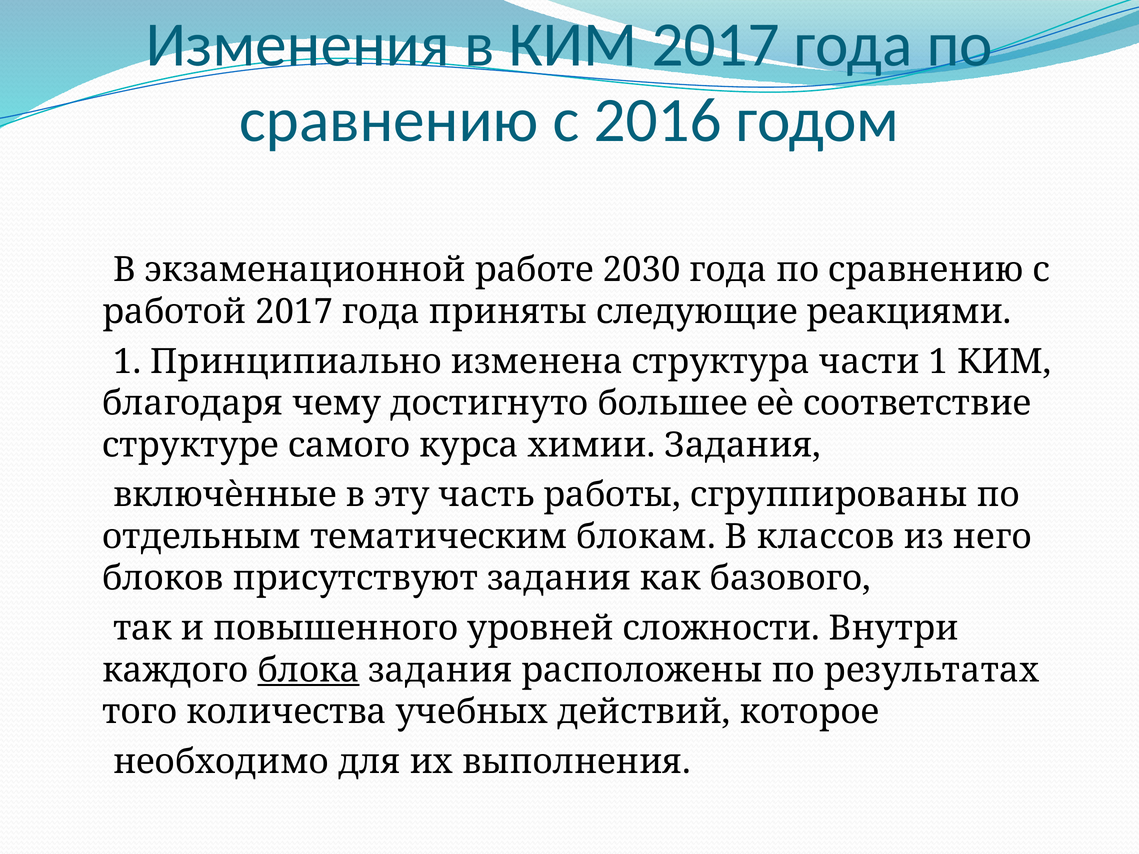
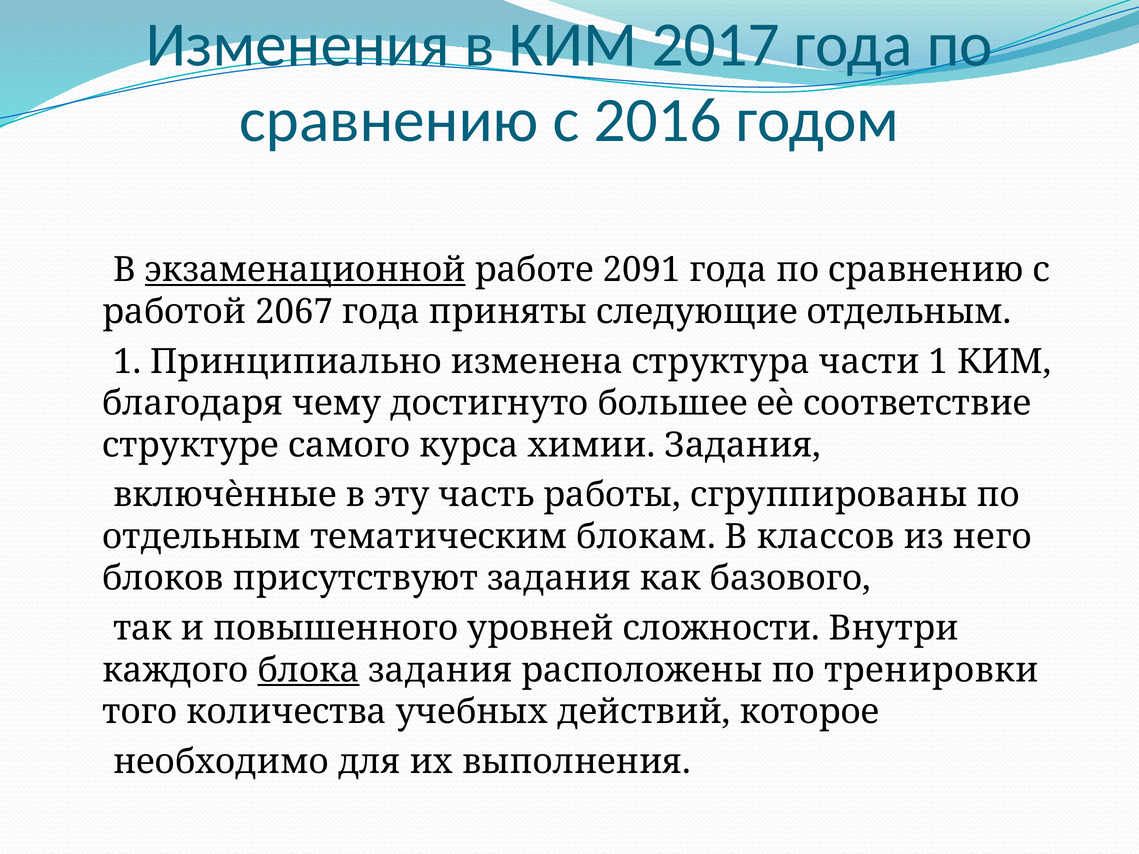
экзаменационной underline: none -> present (305, 270)
2030: 2030 -> 2091 (642, 270)
работой 2017: 2017 -> 2067 (294, 312)
следующие реакциями: реакциями -> отдельным (909, 312)
результатах: результатах -> тренировки (931, 670)
